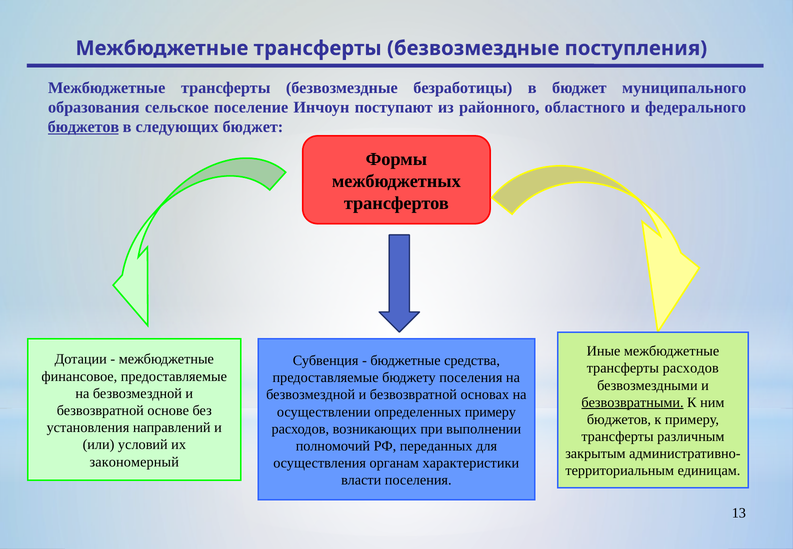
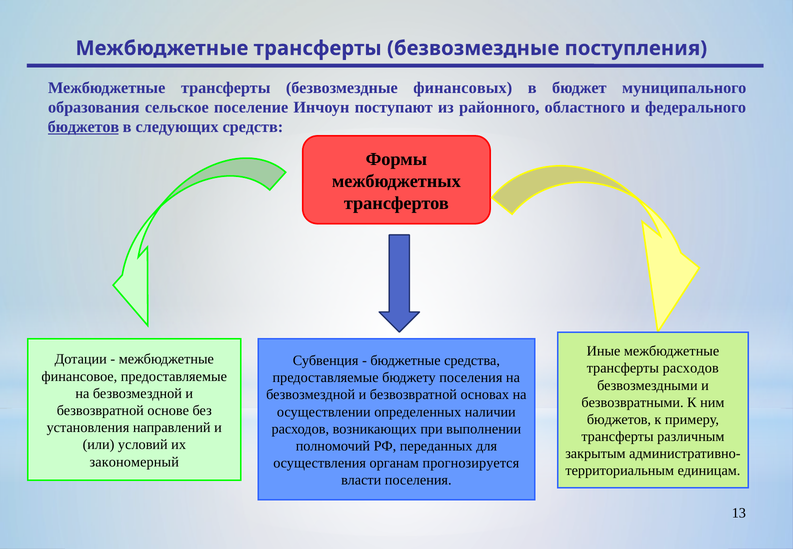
безработицы: безработицы -> финансовых (463, 88)
следующих бюджет: бюджет -> средств (253, 127)
безвозвратными underline: present -> none (633, 402)
определенных примеру: примеру -> наличии (490, 412)
характеристики: характеристики -> прогнозируется (471, 463)
